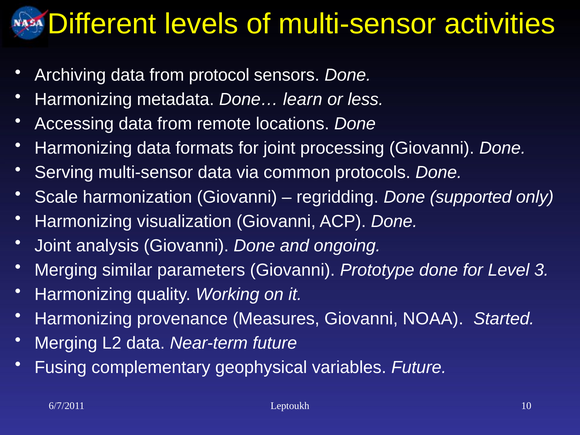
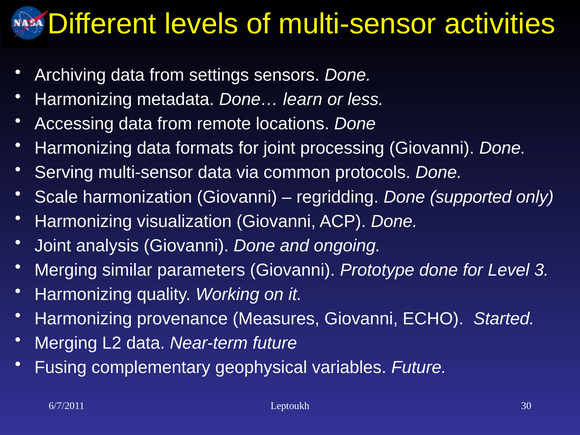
protocol: protocol -> settings (219, 75)
NOAA: NOAA -> ECHO (433, 319)
10: 10 -> 30 (526, 406)
